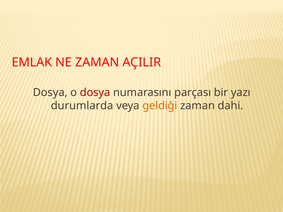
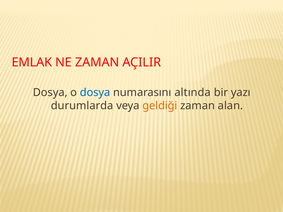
dosya colour: red -> blue (95, 93)
parçası: parçası -> altında (193, 93)
dahi: dahi -> alan (230, 106)
